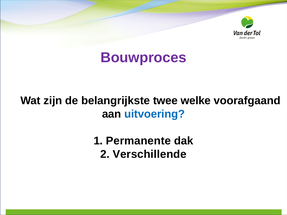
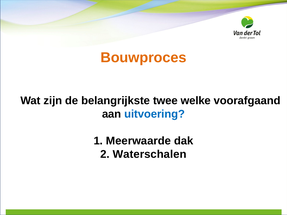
Bouwproces colour: purple -> orange (143, 58)
Permanente: Permanente -> Meerwaarde (138, 141)
Verschillende: Verschillende -> Waterschalen (150, 154)
